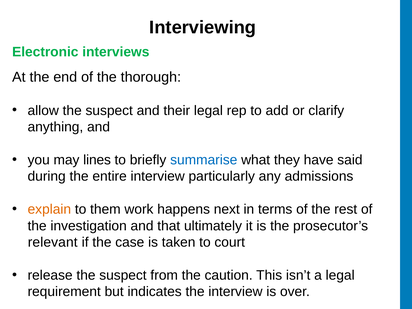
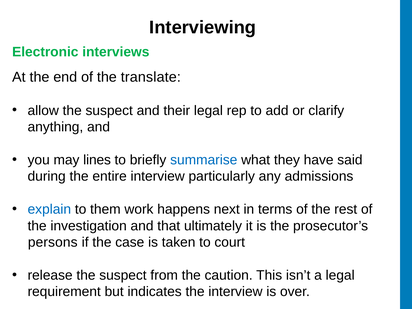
thorough: thorough -> translate (151, 77)
explain colour: orange -> blue (49, 209)
relevant: relevant -> persons (53, 242)
